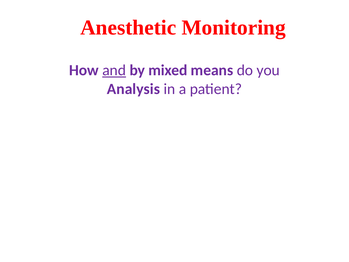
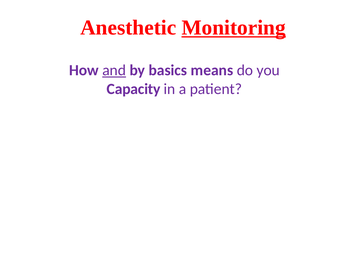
Monitoring underline: none -> present (234, 28)
mixed: mixed -> basics (168, 70)
Analysis: Analysis -> Capacity (134, 89)
